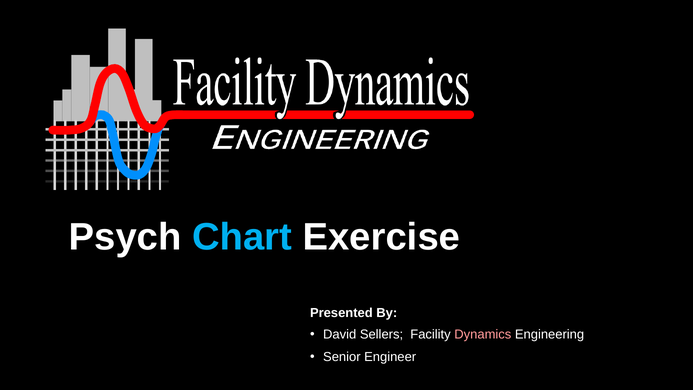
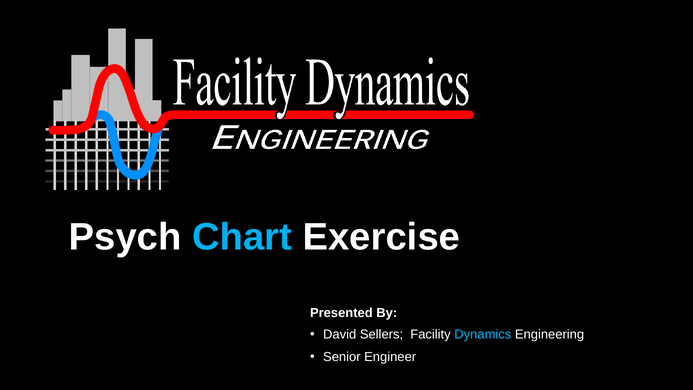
Dynamics colour: pink -> light blue (483, 334)
